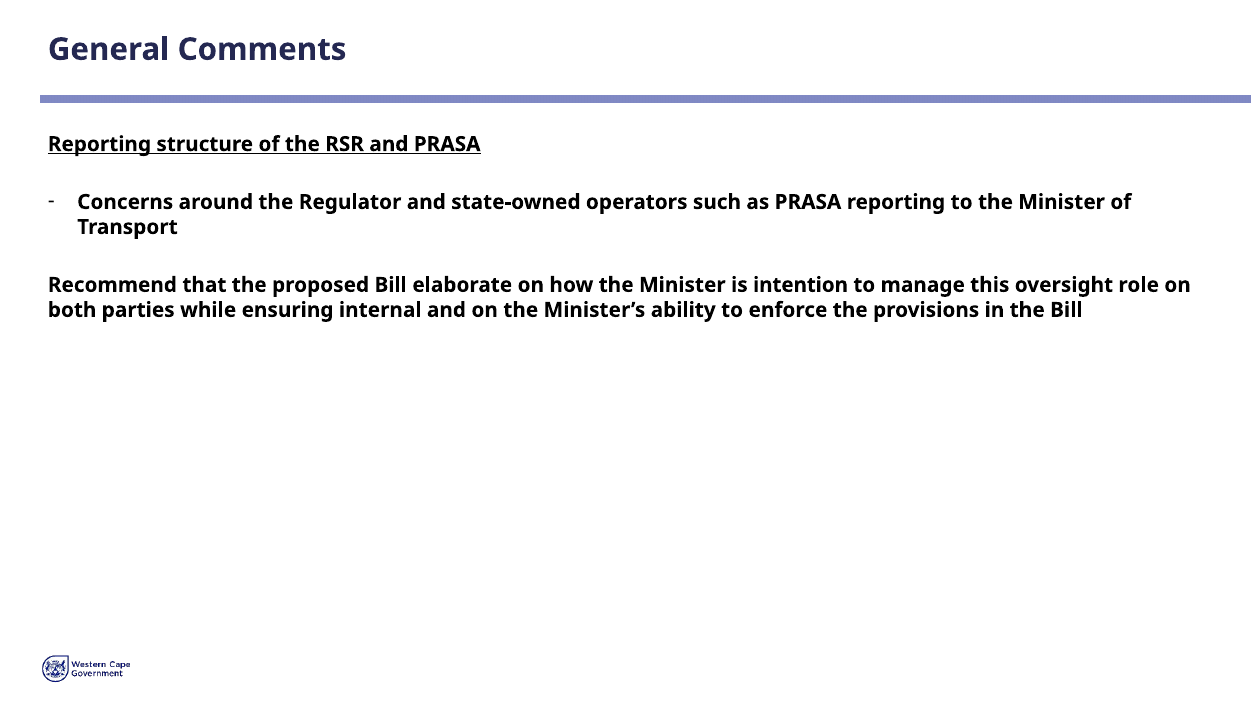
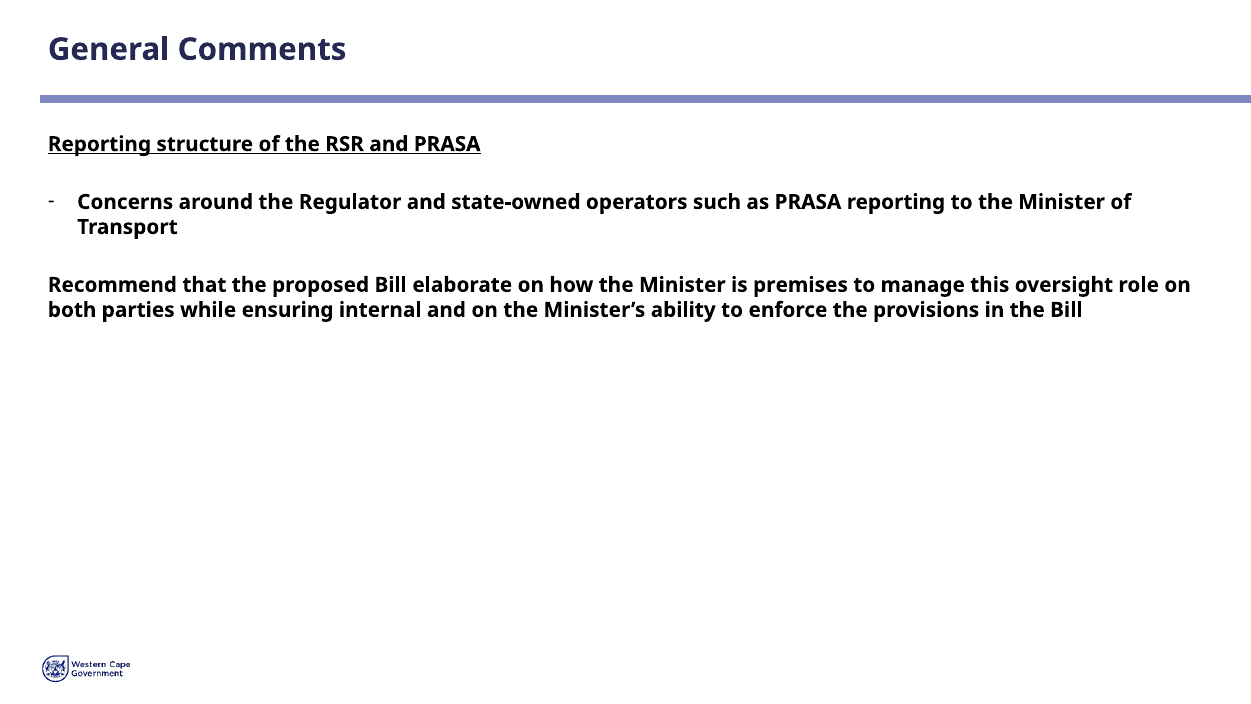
intention: intention -> premises (800, 285)
